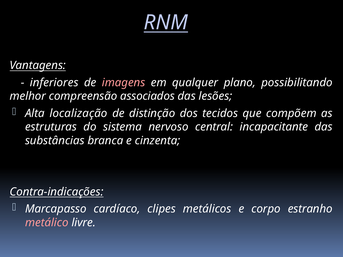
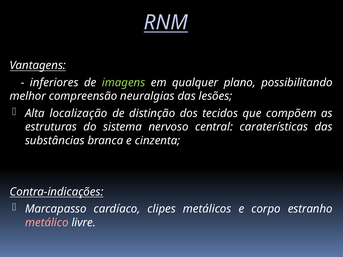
imagens colour: pink -> light green (124, 83)
associados: associados -> neuralgias (147, 96)
incapacitante: incapacitante -> caraterísticas (274, 127)
